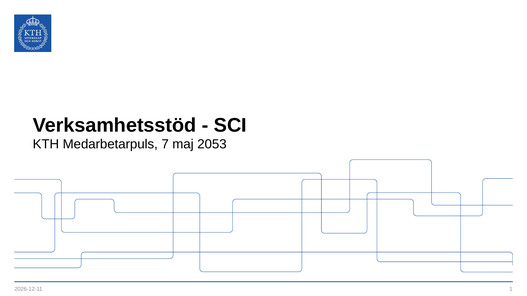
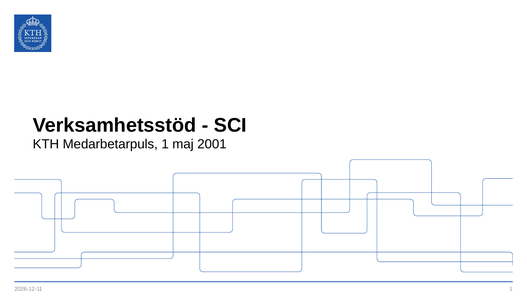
Medarbetarpuls 7: 7 -> 1 (165, 144)
2053: 2053 -> 2001 (212, 144)
